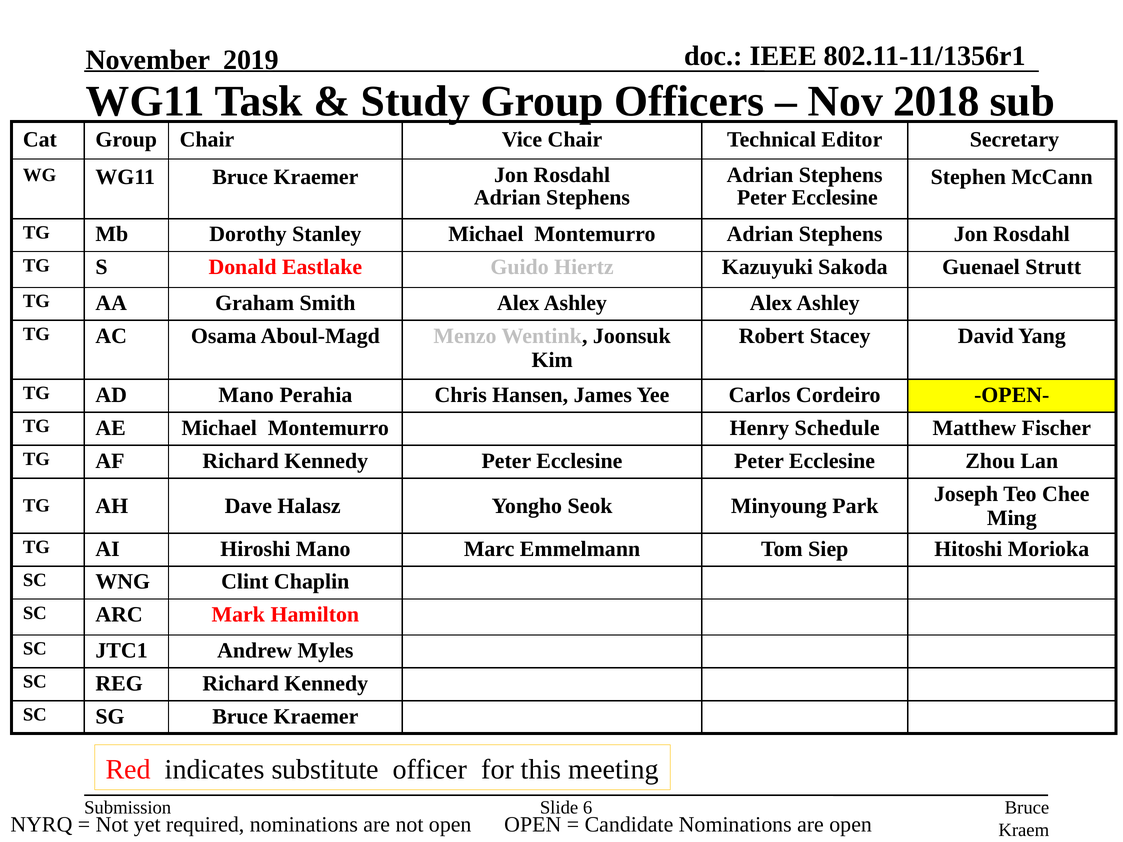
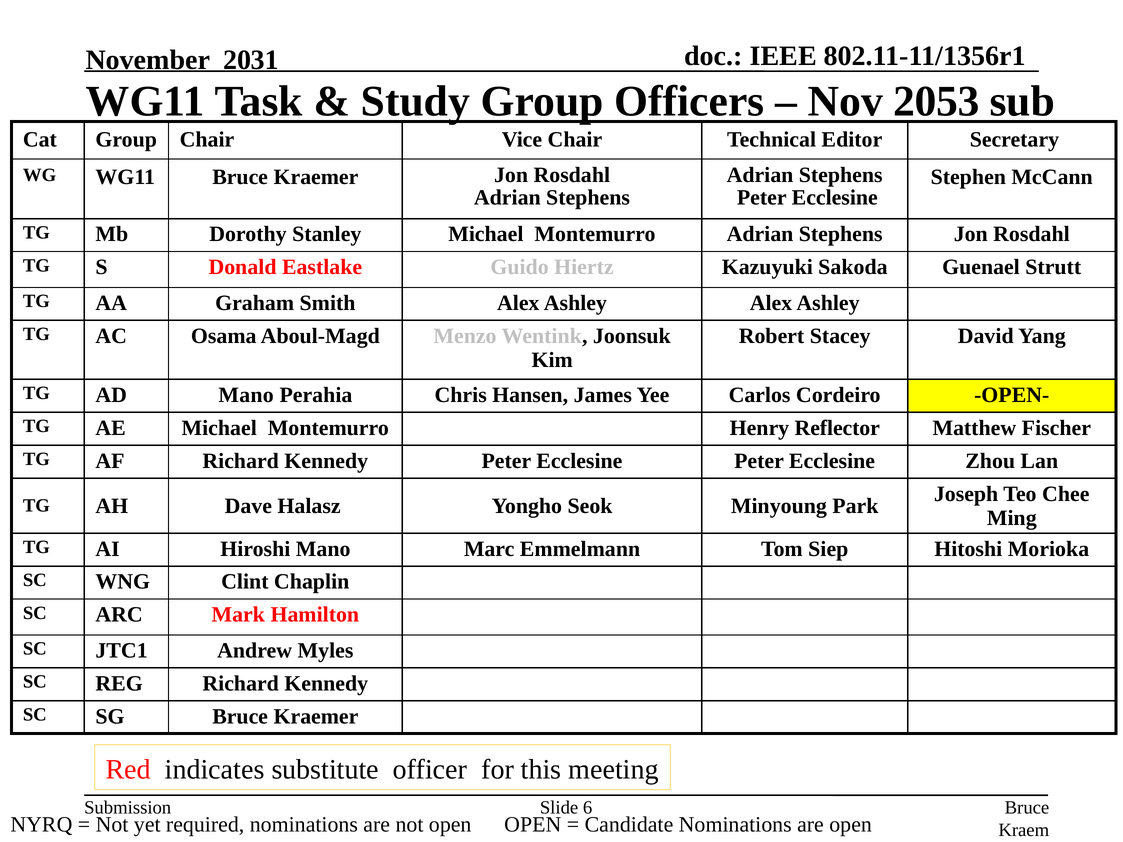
2019: 2019 -> 2031 (251, 60)
2018: 2018 -> 2053 (936, 101)
Schedule: Schedule -> Reflector (837, 428)
